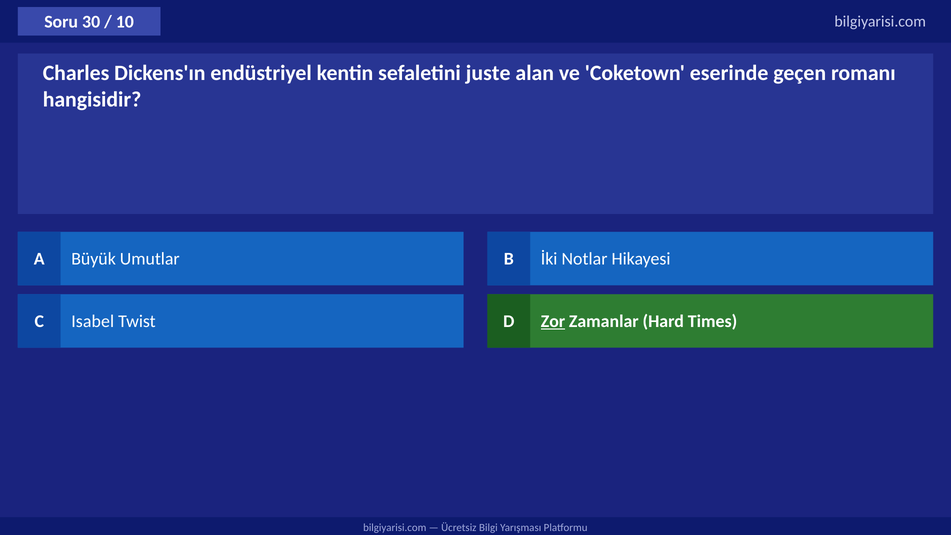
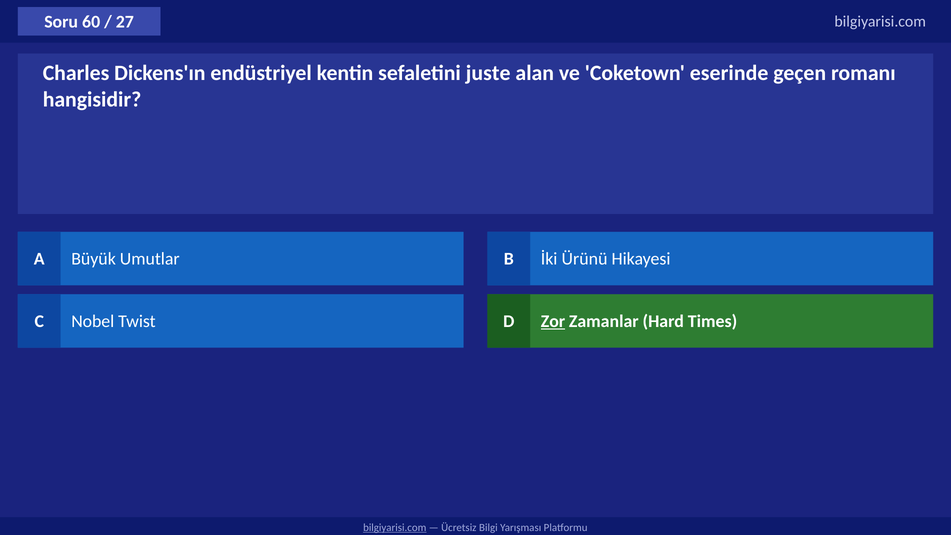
30: 30 -> 60 (91, 22)
10: 10 -> 27 (125, 22)
Notlar: Notlar -> Ürünü (585, 259)
Isabel: Isabel -> Nobel (93, 321)
bilgiyarisi.com underline: none -> present (395, 528)
